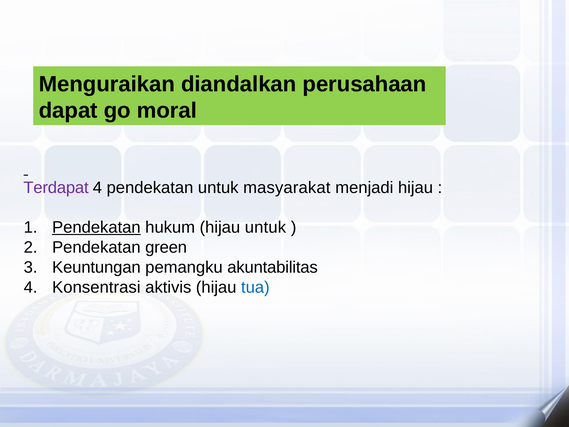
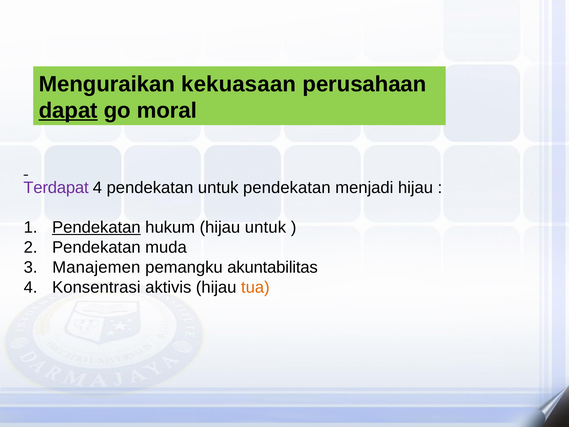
diandalkan: diandalkan -> kekuasaan (239, 84)
dapat underline: none -> present (68, 111)
untuk masyarakat: masyarakat -> pendekatan (287, 188)
green: green -> muda (166, 247)
Keuntungan: Keuntungan -> Manajemen (96, 267)
tua colour: blue -> orange (255, 287)
